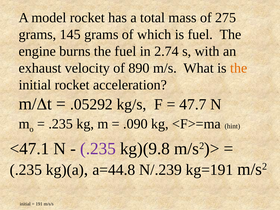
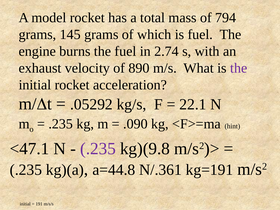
275: 275 -> 794 (226, 18)
the colour: orange -> purple (239, 68)
47.7: 47.7 -> 22.1 (193, 104)
N/.239: N/.239 -> N/.361 (160, 170)
